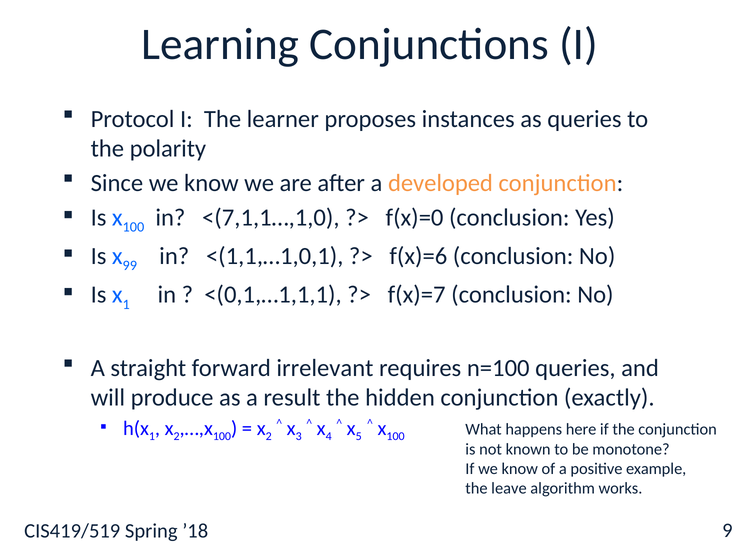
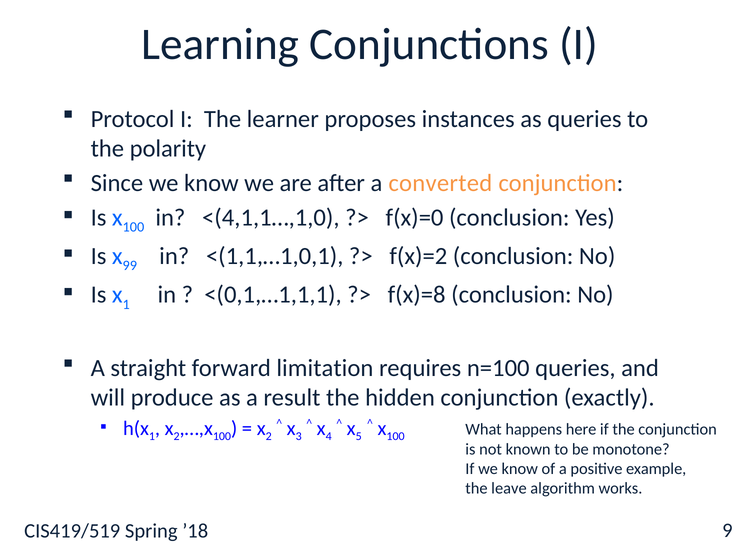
developed: developed -> converted (440, 183)
<(7,1,1…,1,0: <(7,1,1…,1,0 -> <(4,1,1…,1,0 (271, 218)
f(x)=6: f(x)=6 -> f(x)=2 (418, 256)
f(x)=7: f(x)=7 -> f(x)=8 (417, 295)
irrelevant: irrelevant -> limitation (325, 368)
